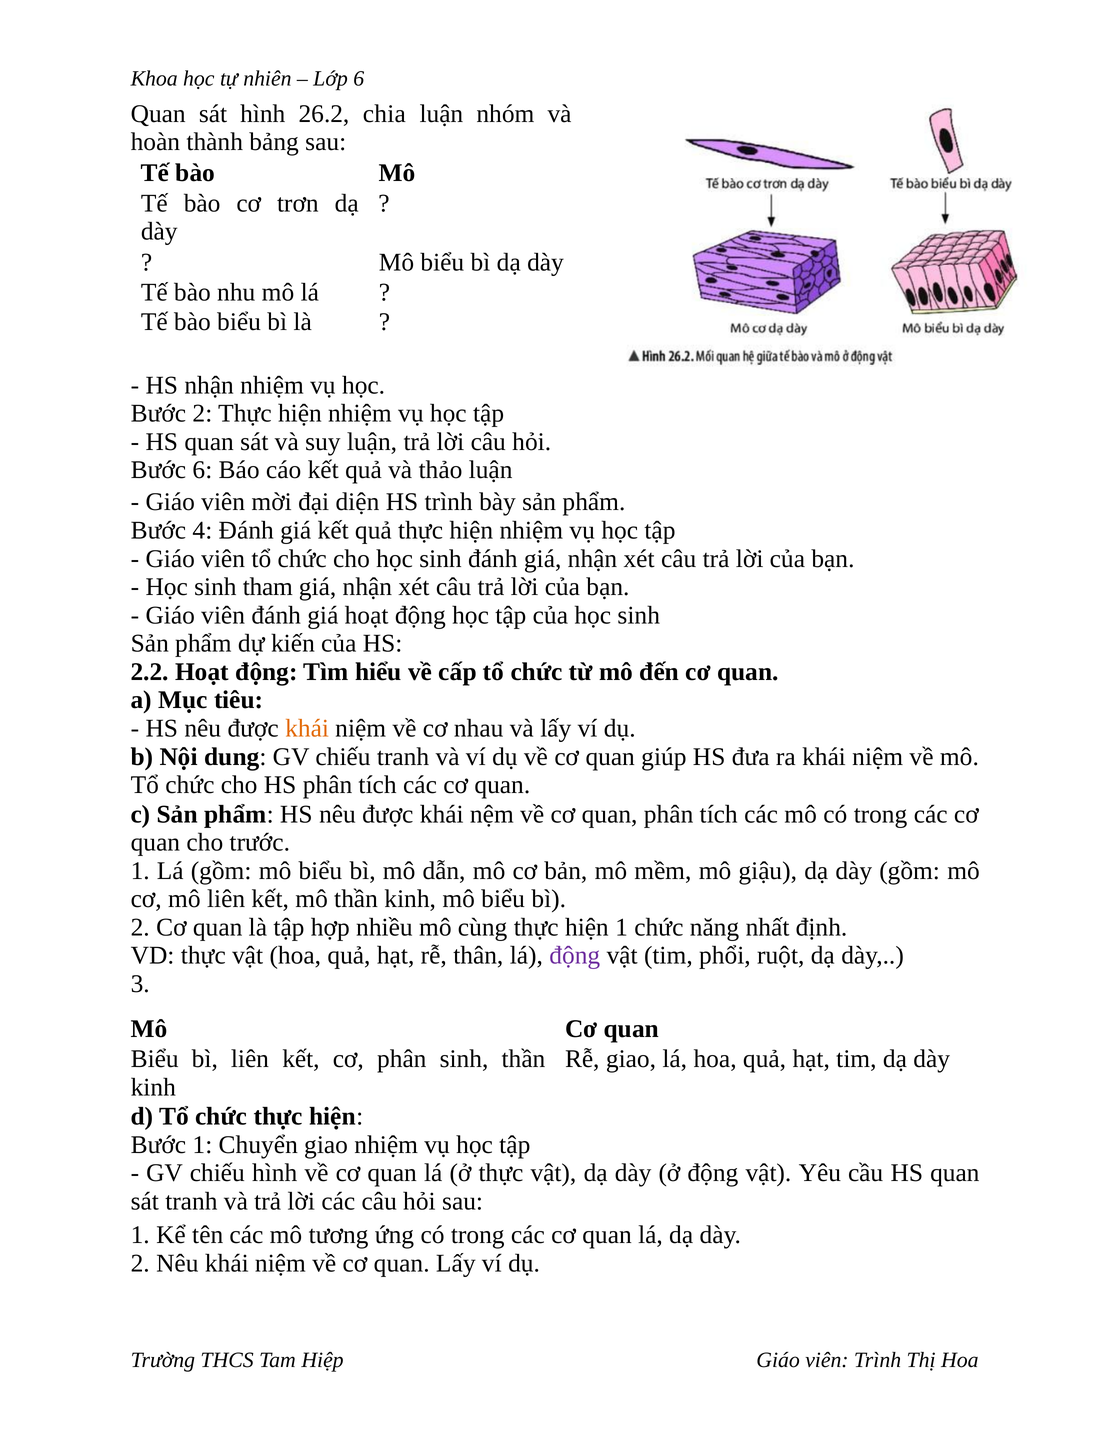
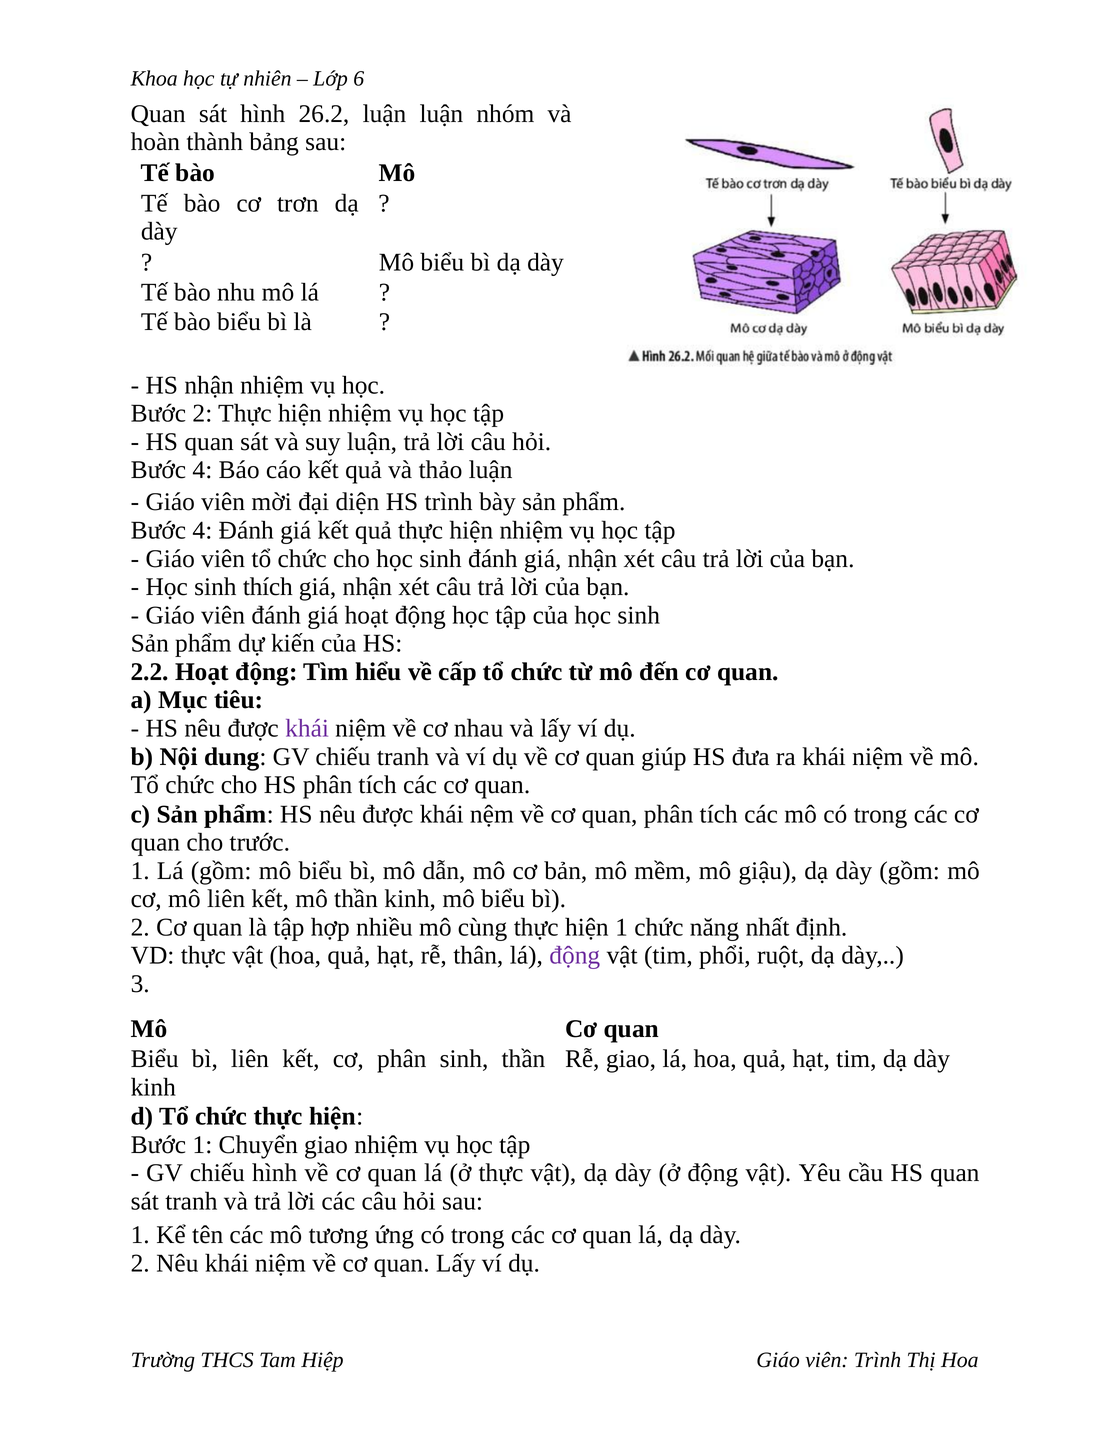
26.2 chia: chia -> luận (384, 114)
6: 6 -> 4 (202, 470)
tham: tham -> thích (268, 587)
khái colour: orange -> purple (307, 729)
